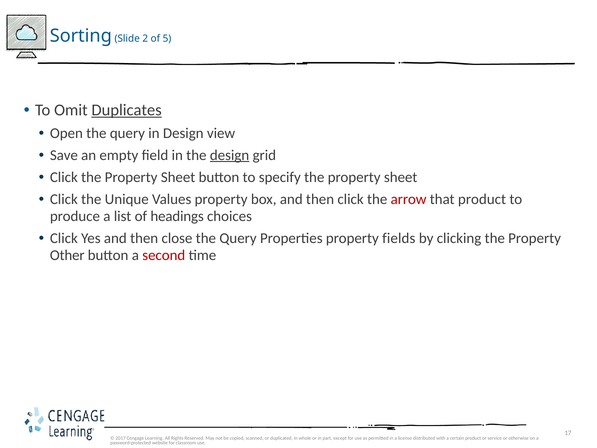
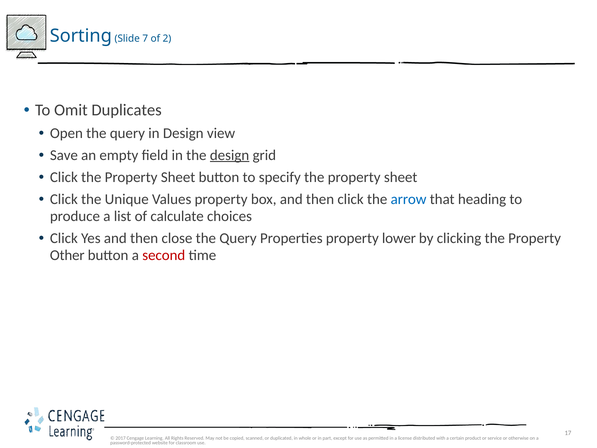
2: 2 -> 7 (145, 38)
5: 5 -> 2 (167, 38)
Duplicates underline: present -> none (127, 110)
arrow colour: red -> blue (409, 199)
that product: product -> heading (482, 199)
headings: headings -> calculate (177, 216)
fields: fields -> lower (399, 238)
